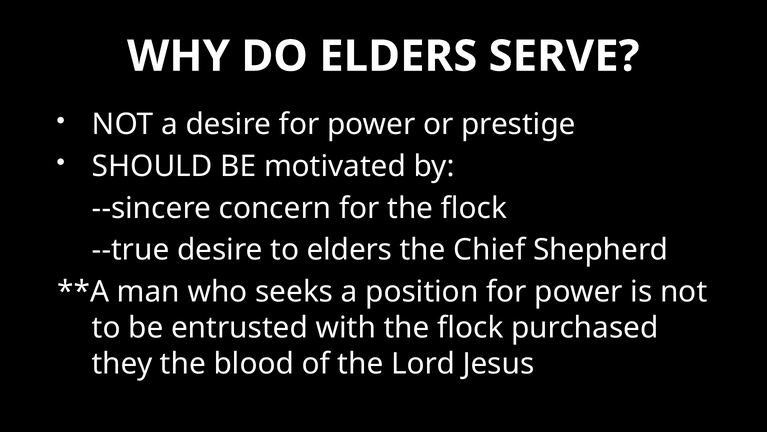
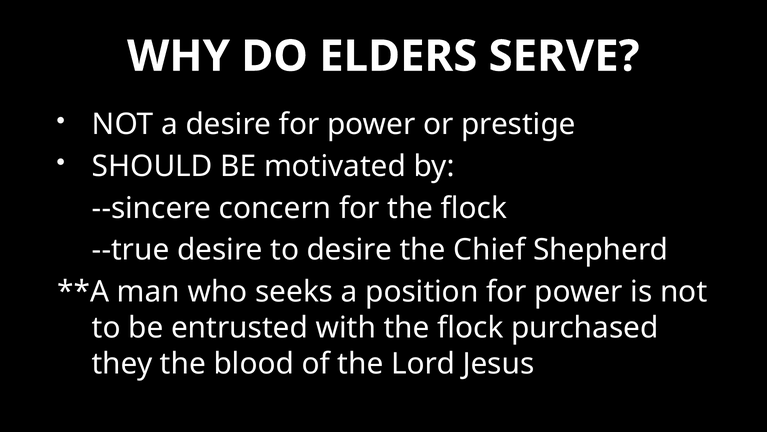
to elders: elders -> desire (349, 250)
